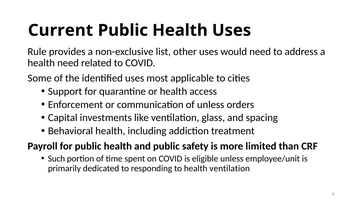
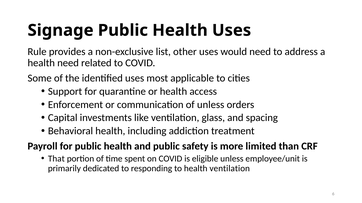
Current: Current -> Signage (61, 30)
Such: Such -> That (56, 159)
